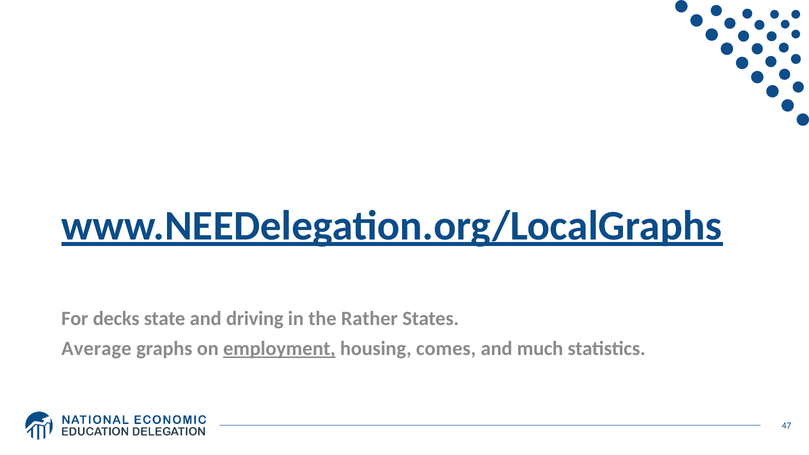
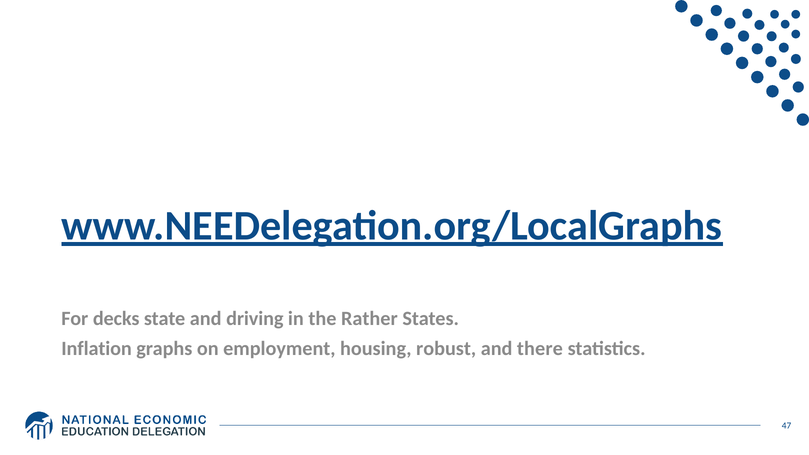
Average: Average -> Inflation (97, 349)
employment underline: present -> none (279, 349)
comes: comes -> robust (446, 349)
much: much -> there (540, 349)
